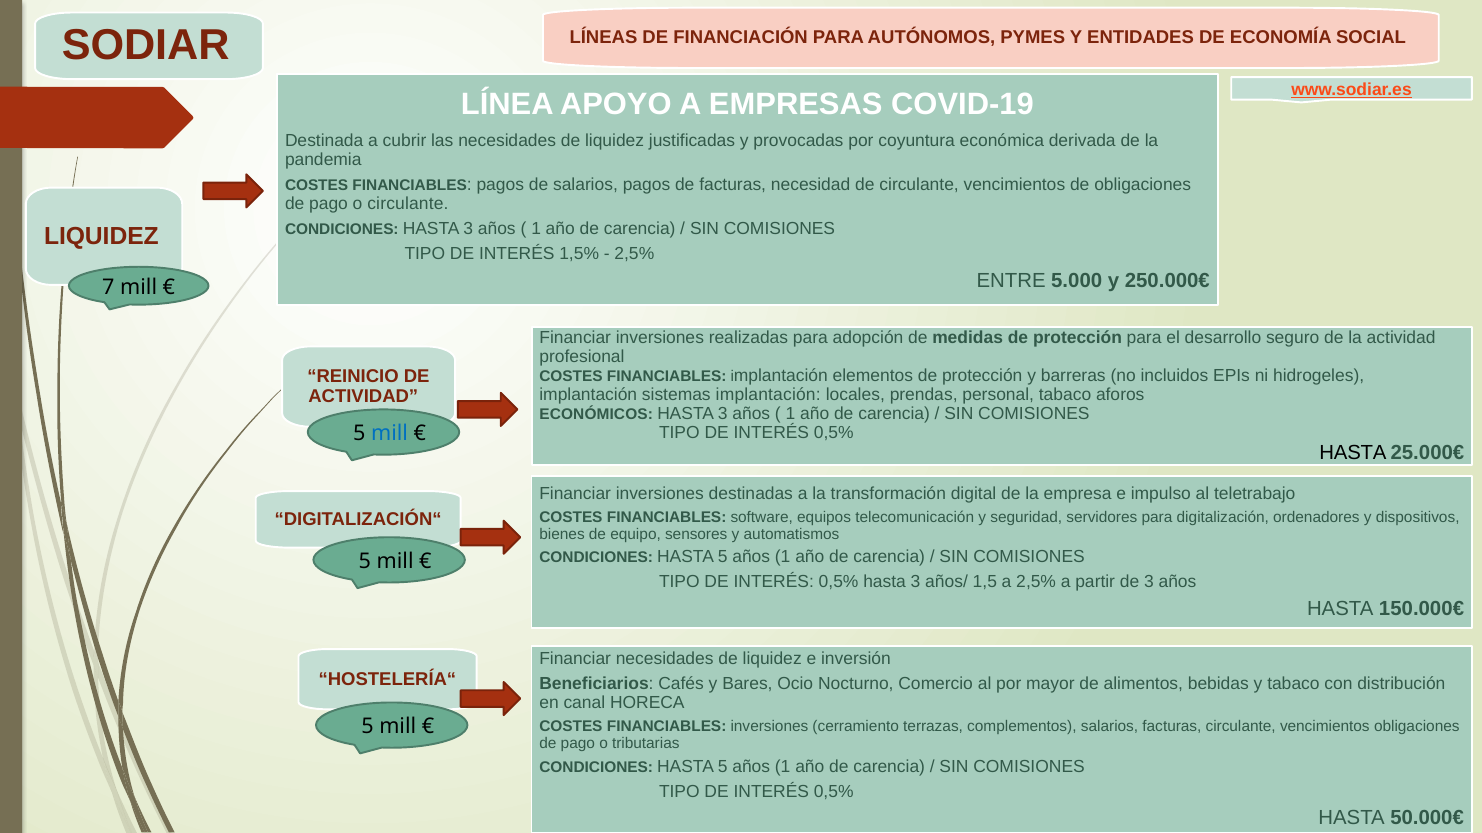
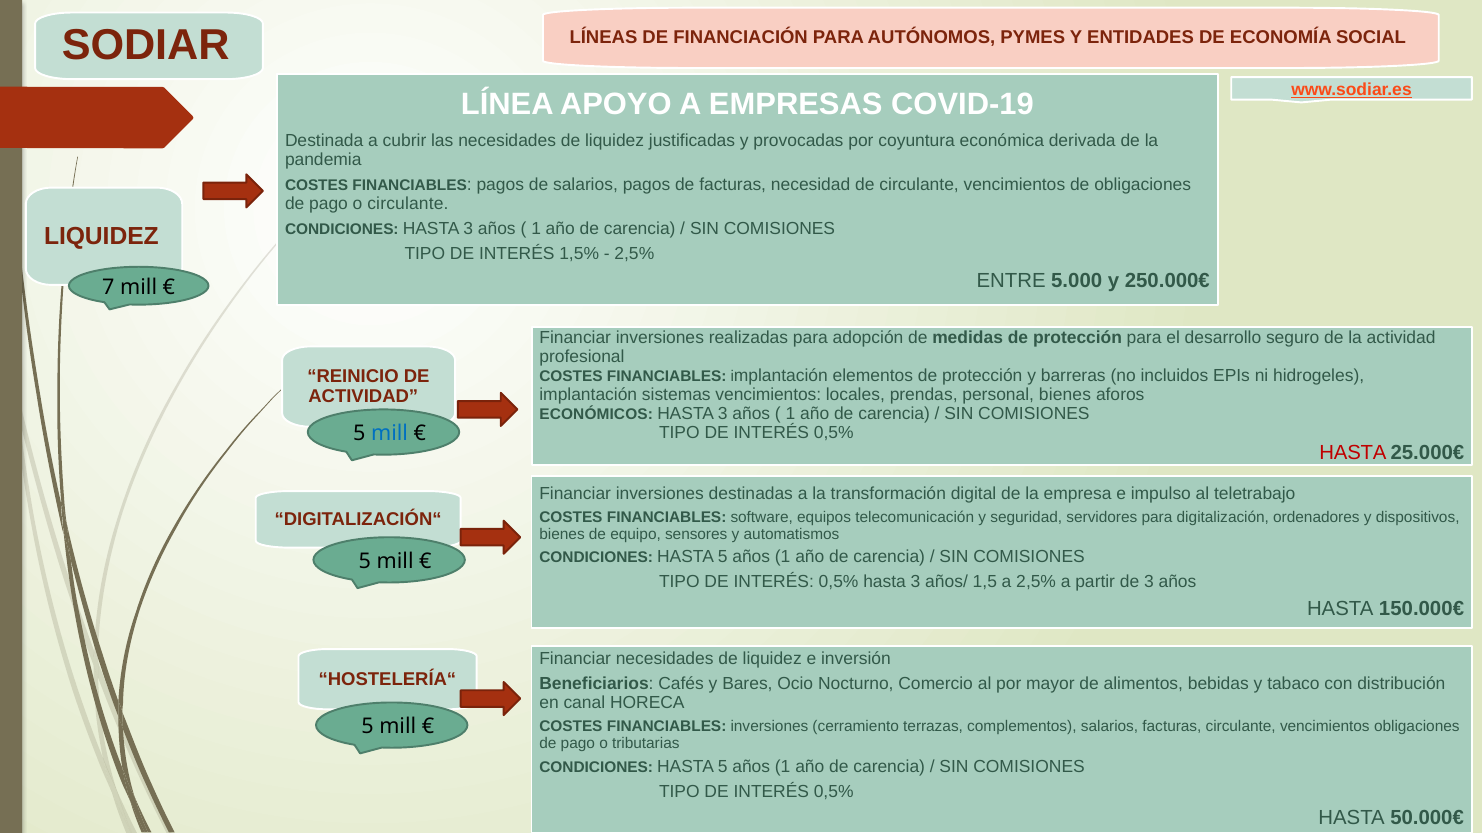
sistemas implantación: implantación -> vencimientos (768, 395)
personal tabaco: tabaco -> bienes (1065, 395)
HASTA colour: black -> red (1353, 453)
